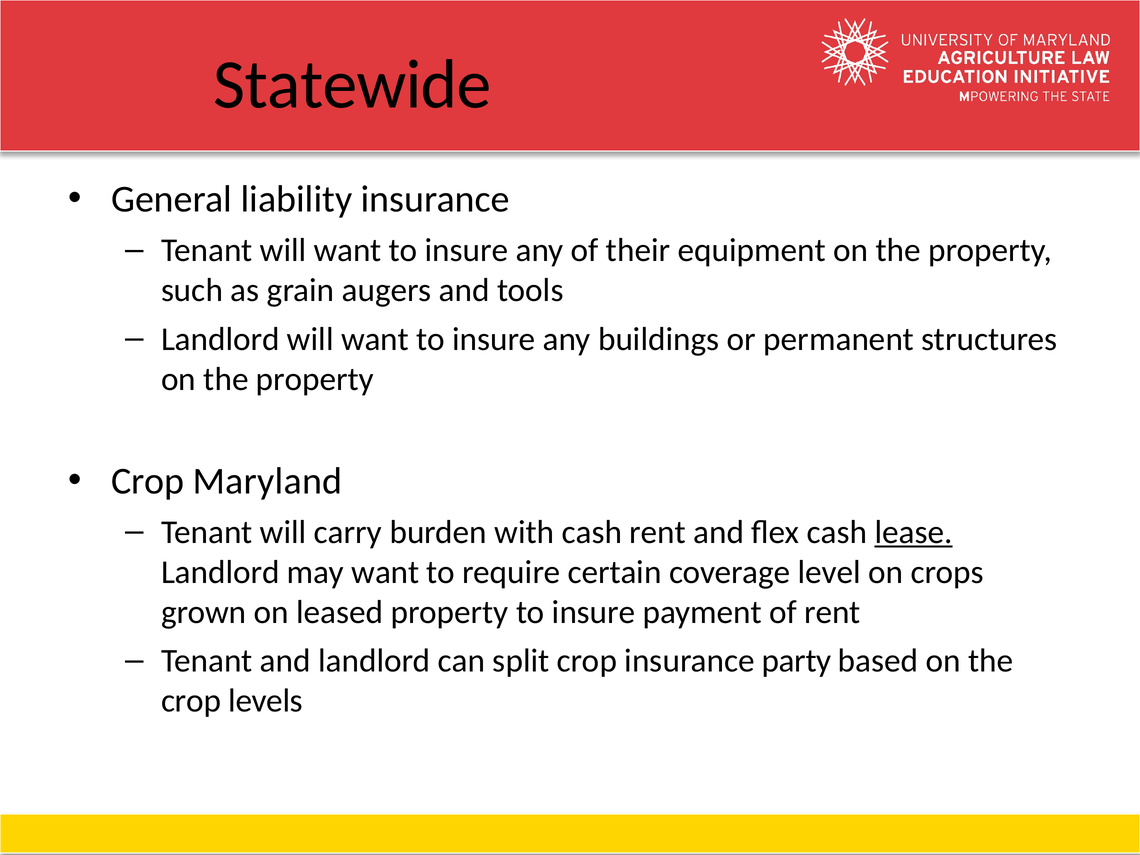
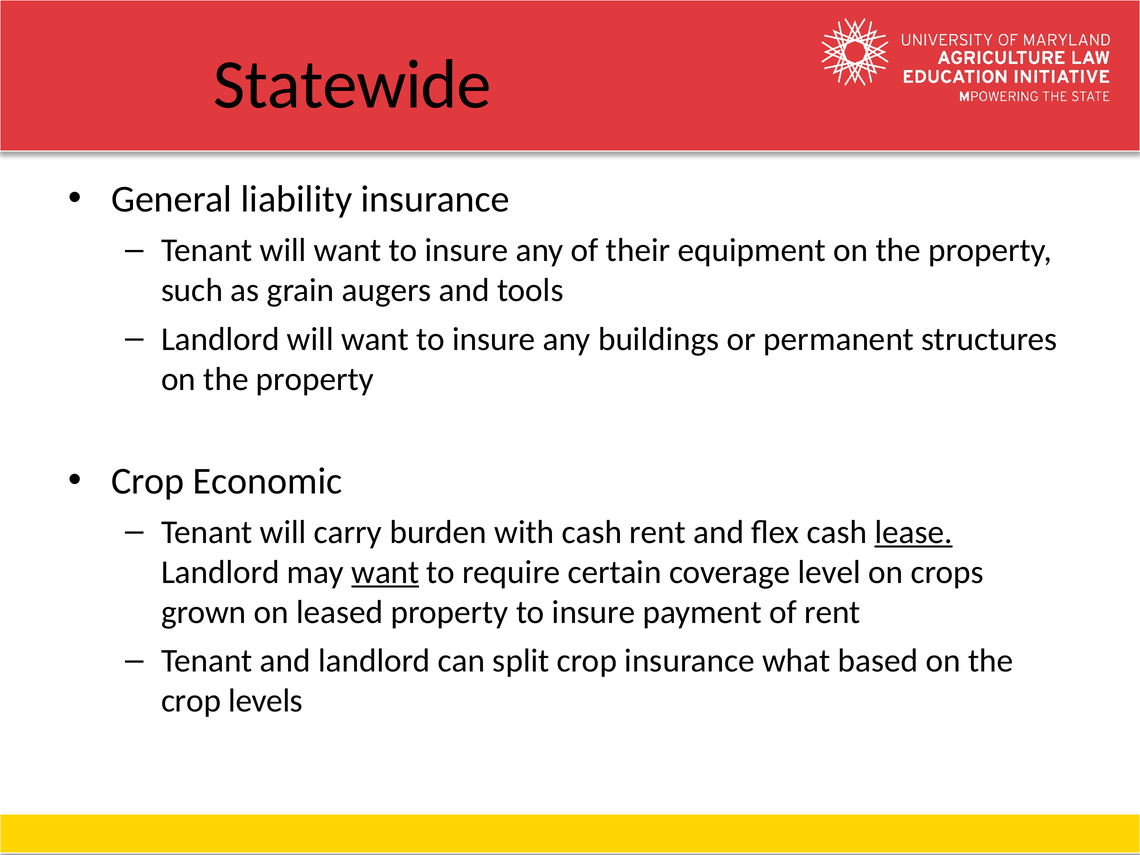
Maryland: Maryland -> Economic (267, 481)
want underline: none -> present (385, 572)
party: party -> what (796, 661)
